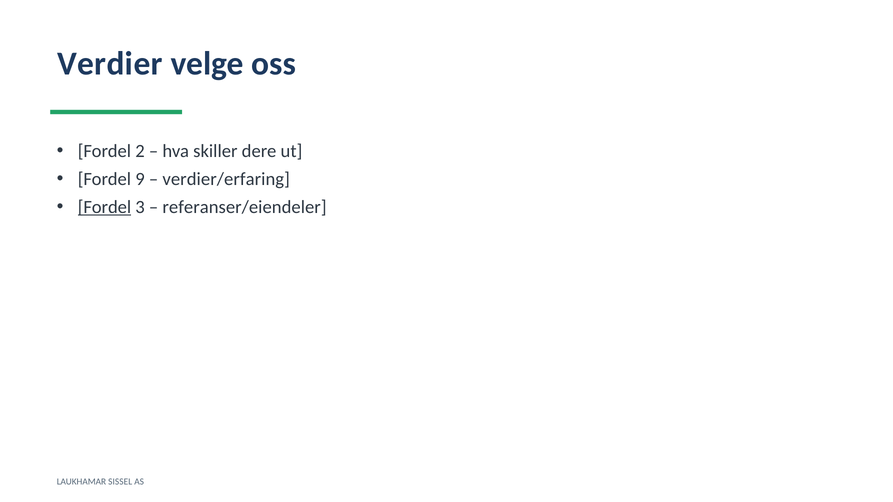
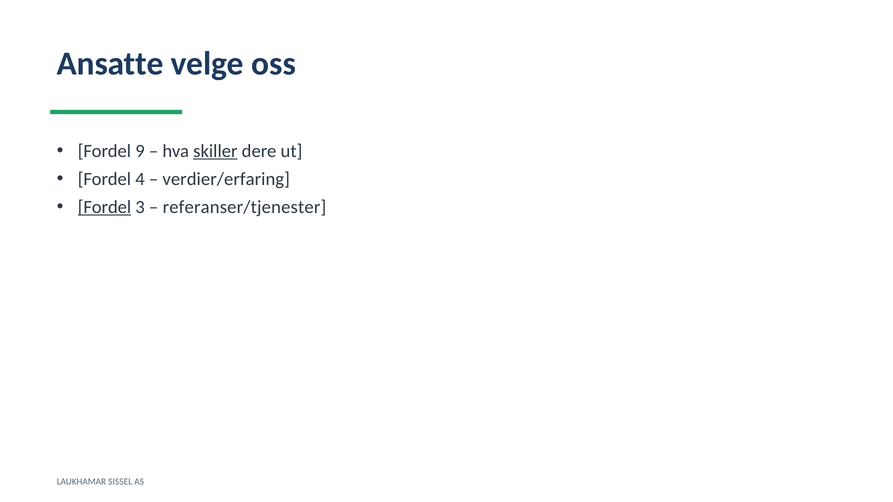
Verdier: Verdier -> Ansatte (110, 64)
2: 2 -> 9 (140, 151)
skiller underline: none -> present (215, 151)
9: 9 -> 4 (140, 179)
referanser/eiendeler: referanser/eiendeler -> referanser/tjenester (244, 207)
